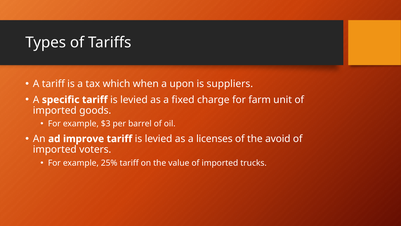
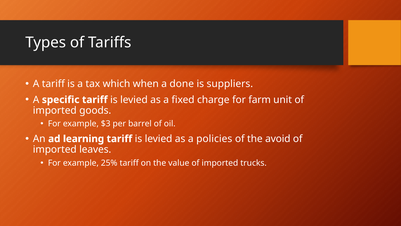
upon: upon -> done (182, 84)
improve: improve -> learning (84, 139)
licenses: licenses -> policies (214, 139)
voters: voters -> leaves (95, 149)
